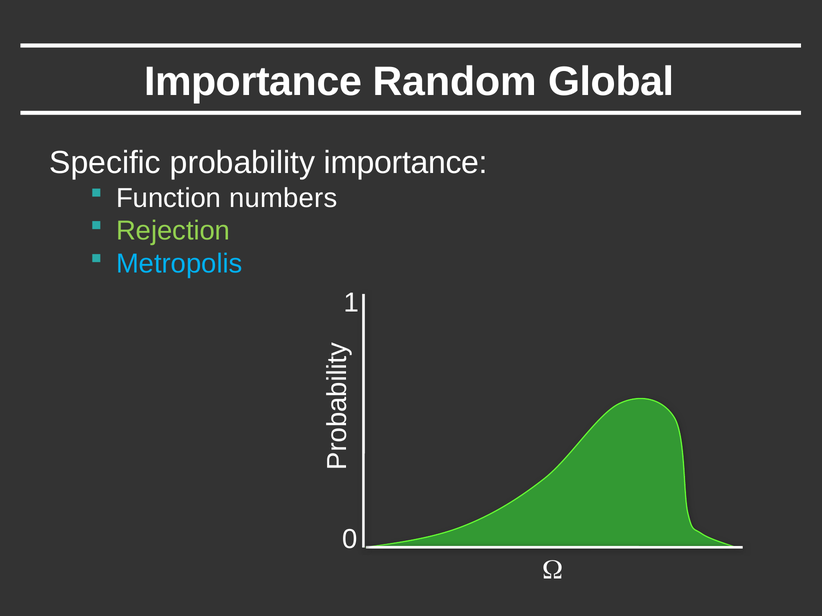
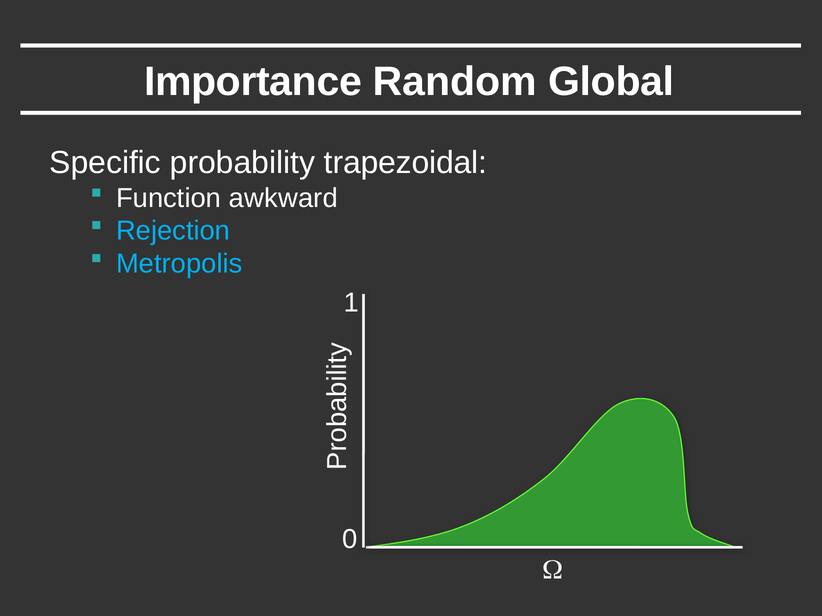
probability importance: importance -> trapezoidal (406, 163)
numbers: numbers -> awkward (283, 198)
Rejection colour: light green -> light blue (173, 231)
